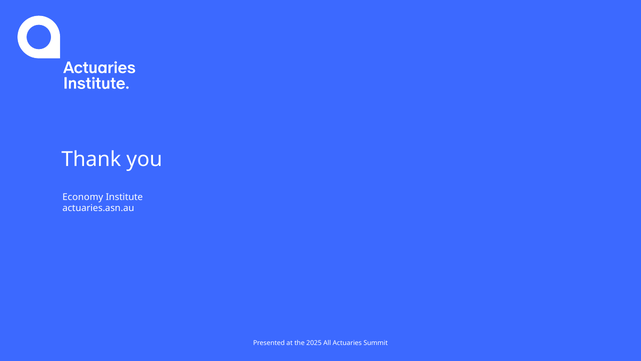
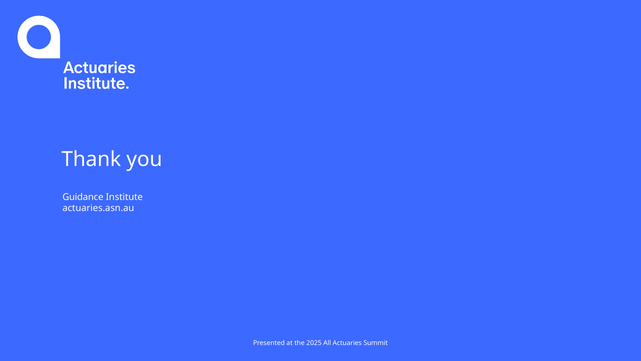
Economy: Economy -> Guidance (83, 197)
